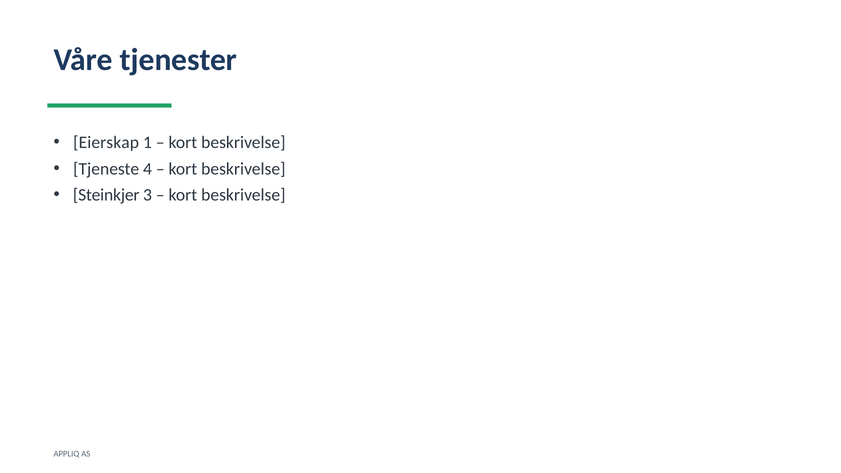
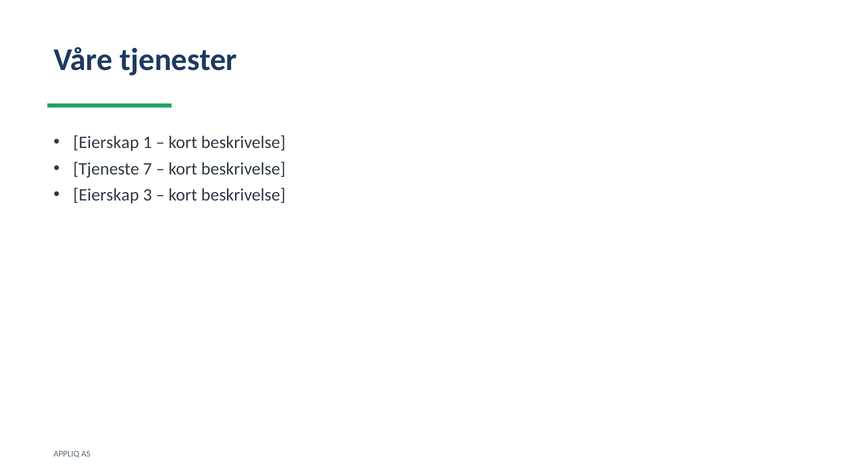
4: 4 -> 7 (147, 169)
Steinkjer: Steinkjer -> Eierskap (106, 195)
